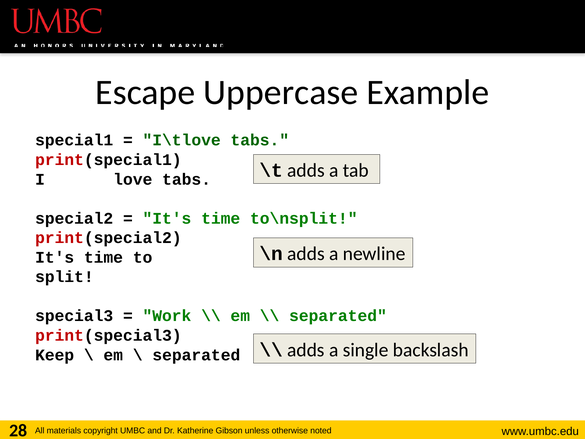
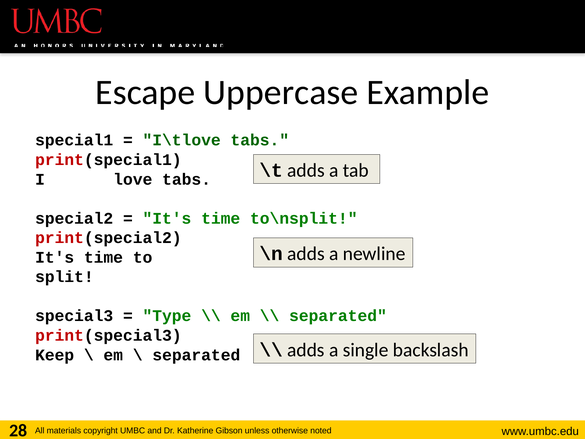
Work: Work -> Type (167, 316)
